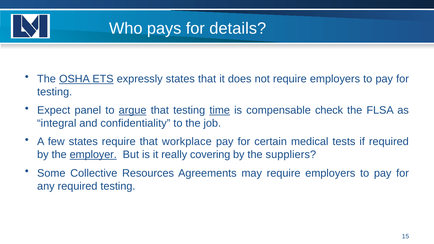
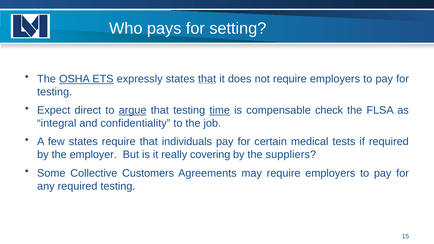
details: details -> setting (238, 28)
that underline: none -> present (207, 79)
panel: panel -> direct (88, 110)
workplace: workplace -> individuals (187, 142)
employer underline: present -> none (93, 155)
Resources: Resources -> Customers (148, 173)
